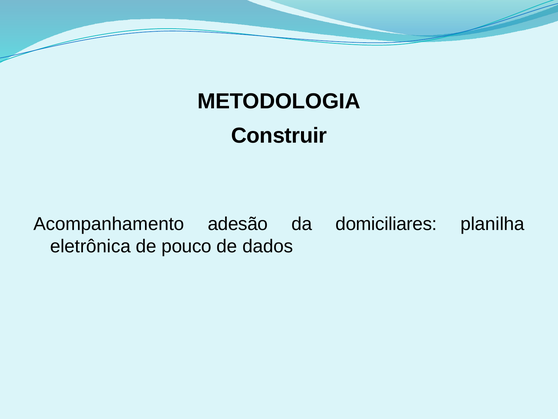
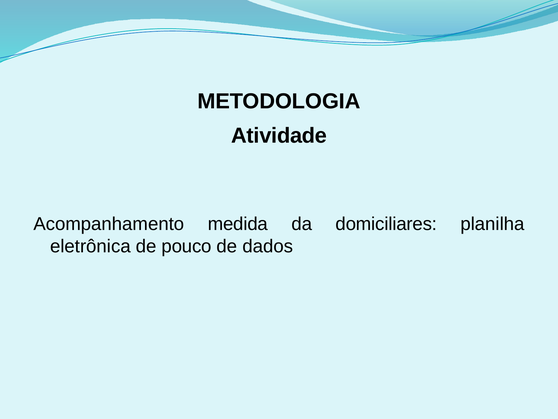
Construir: Construir -> Atividade (279, 135)
adesão: adesão -> medida (238, 224)
